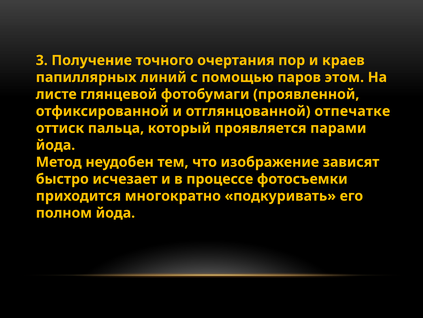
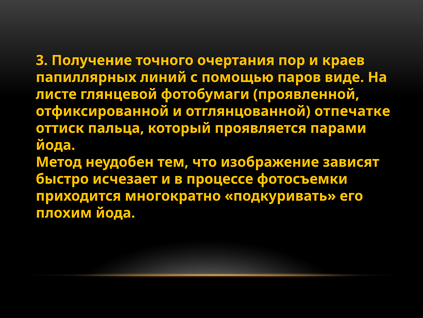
этом: этом -> виде (344, 77)
полном: полном -> плохим (64, 212)
